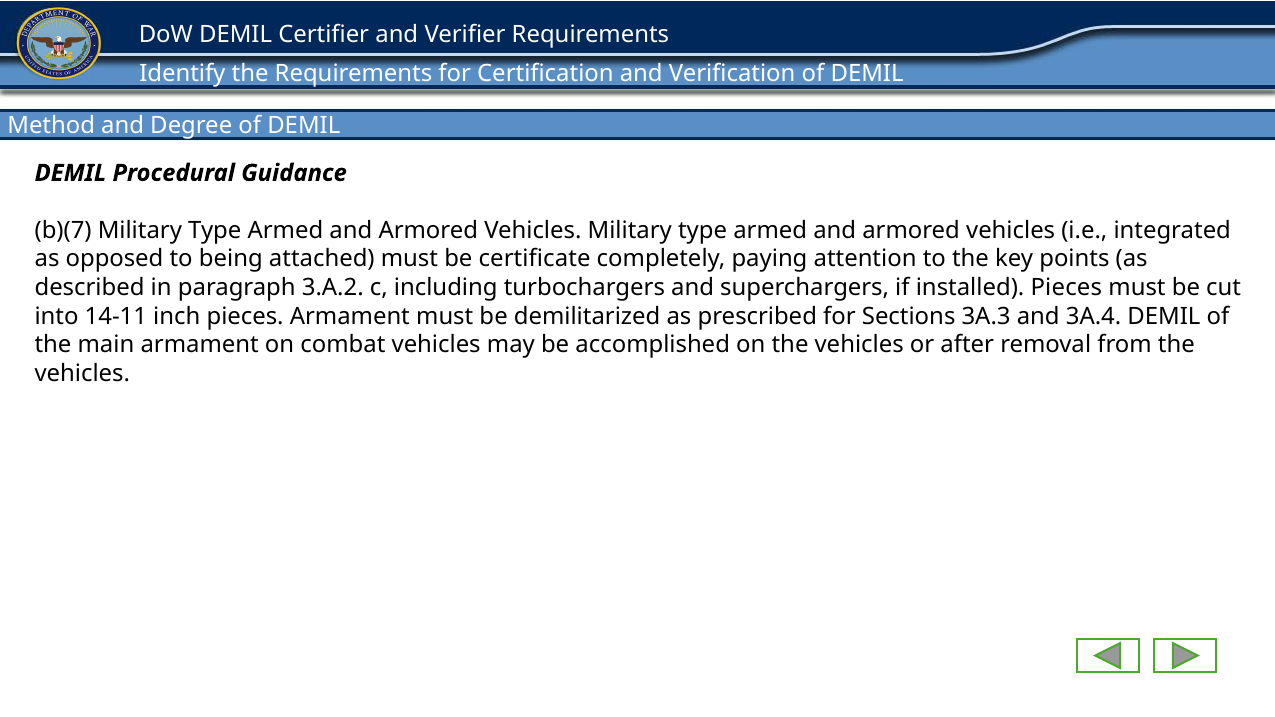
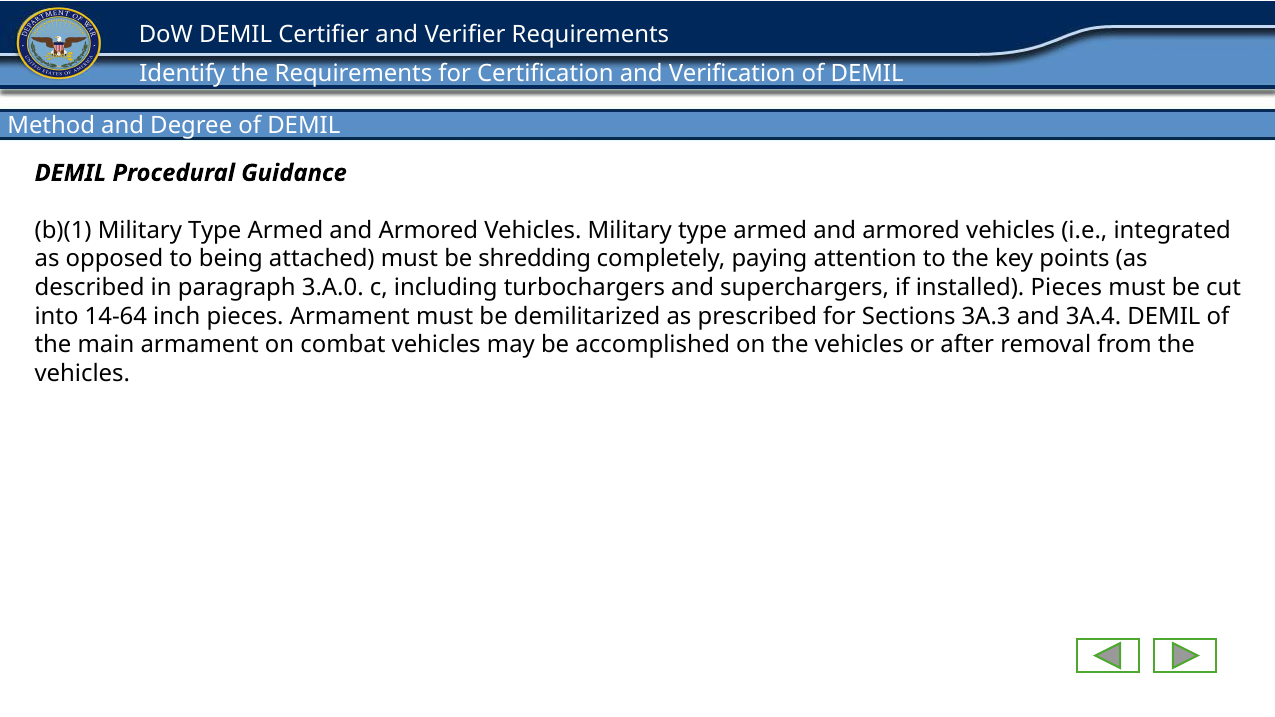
b)(7: b)(7 -> b)(1 (63, 230)
certificate: certificate -> shredding (535, 259)
3.A.2: 3.A.2 -> 3.A.0 (333, 288)
14-11: 14-11 -> 14-64 (116, 316)
